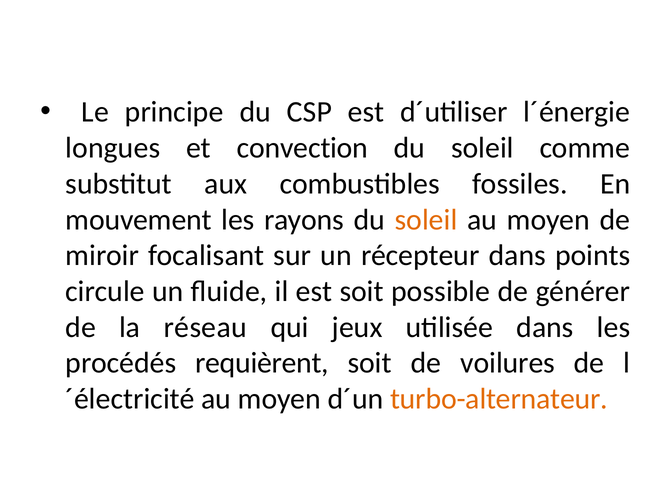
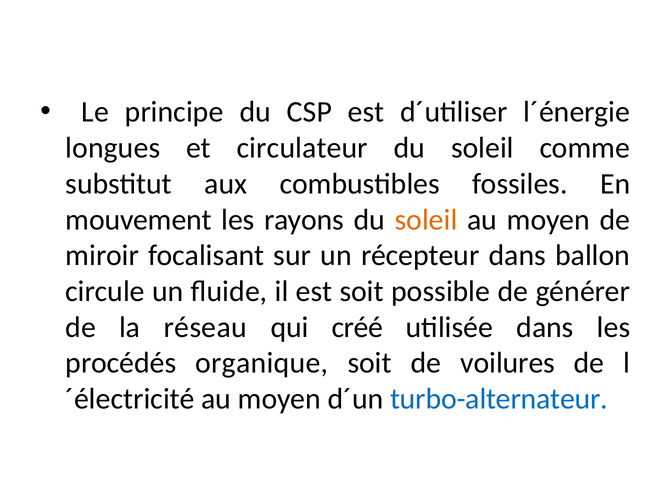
convection: convection -> circulateur (302, 148)
points: points -> ballon (593, 255)
jeux: jeux -> créé (357, 327)
requièrent: requièrent -> organique (262, 363)
turbo-alternateur colour: orange -> blue (499, 398)
